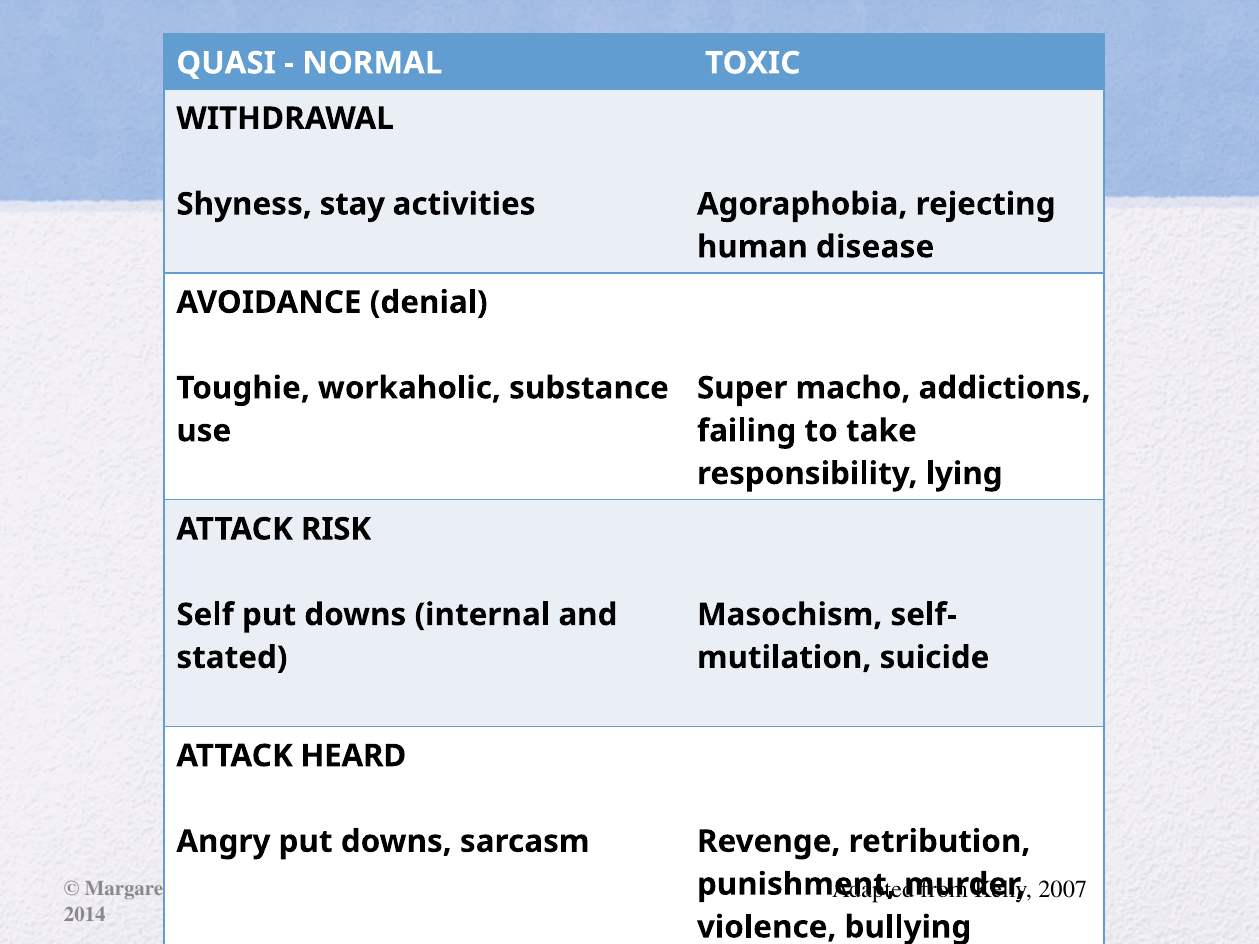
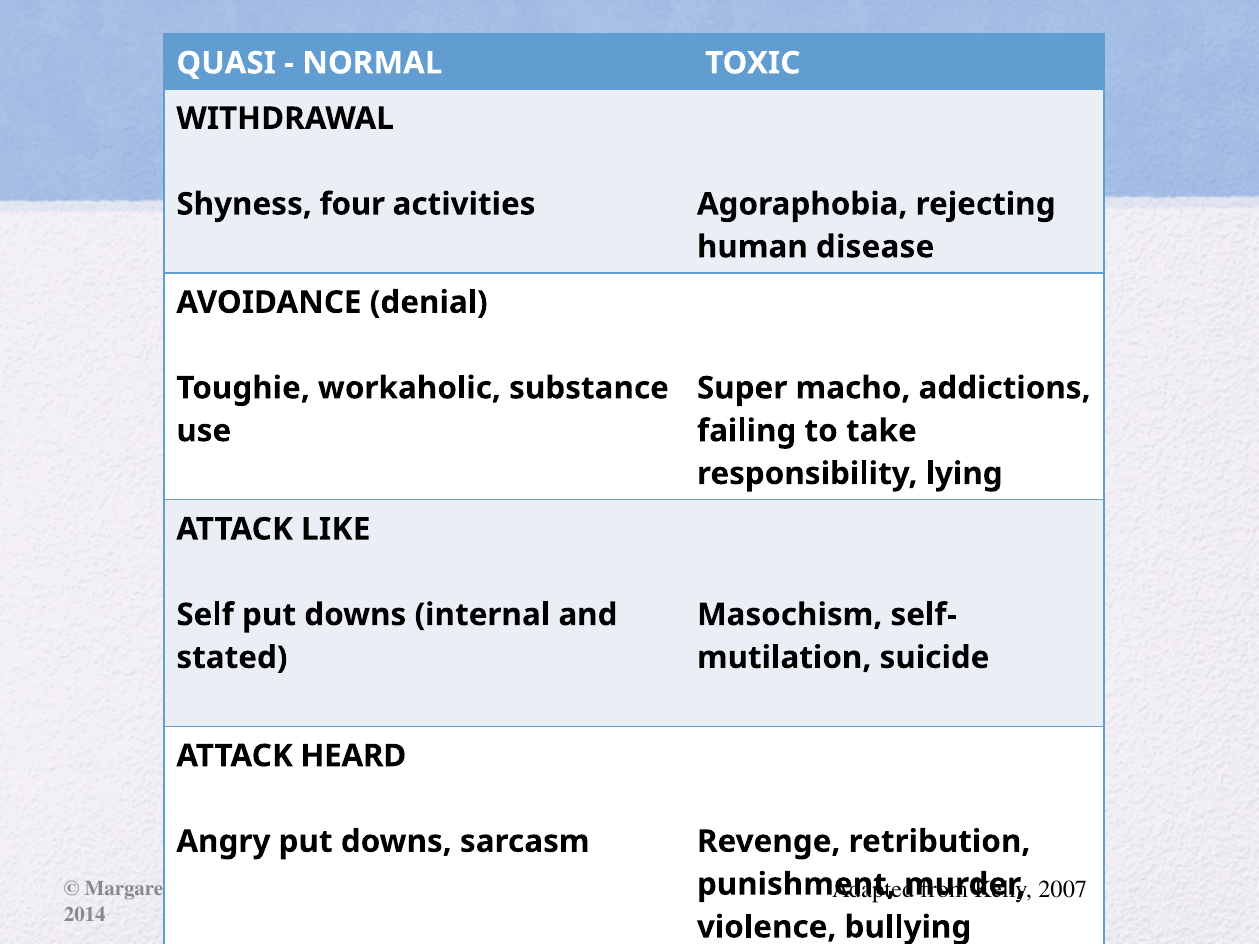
stay: stay -> four (352, 204)
RISK: RISK -> LIKE (336, 529)
